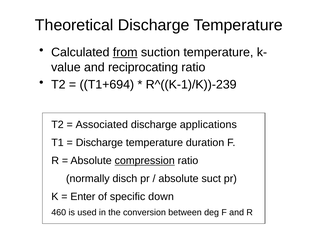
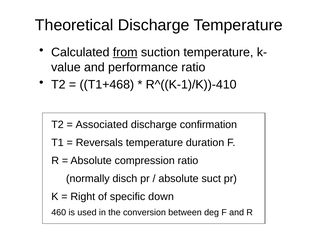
reciprocating: reciprocating -> performance (143, 67)
T1+694: T1+694 -> T1+468 (107, 85)
R^((K-1)/K))-239: R^((K-1)/K))-239 -> R^((K-1)/K))-410 (191, 85)
applications: applications -> confirmation (208, 125)
Discharge: Discharge -> Reversals (99, 143)
compression underline: present -> none (145, 161)
Enter: Enter -> Right (83, 197)
